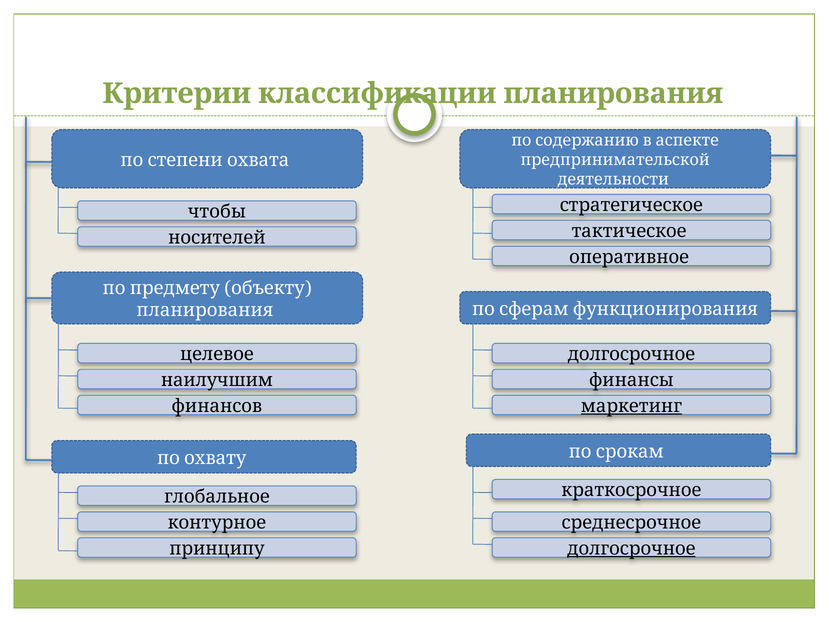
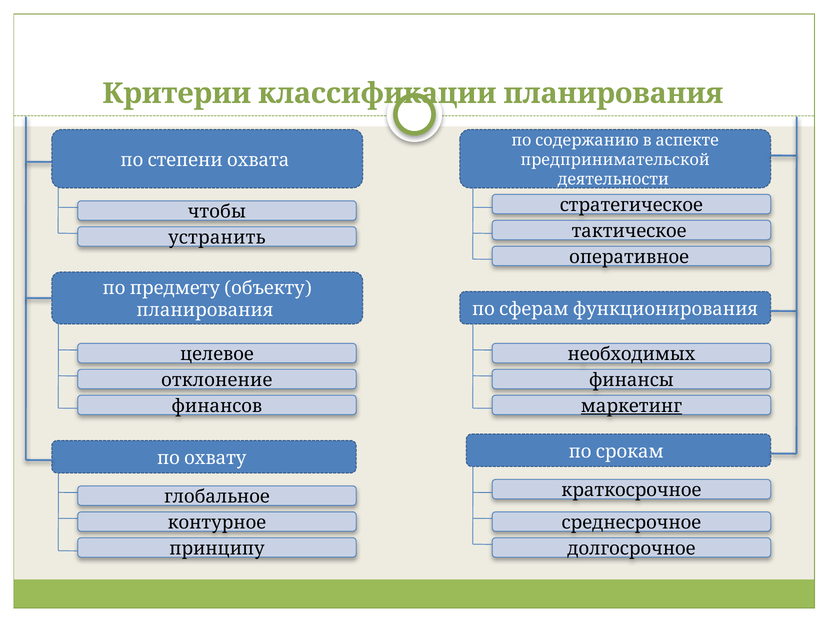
носителей: носителей -> устранить (217, 238)
долгосрочное: долгосрочное -> необходимых (631, 354)
наилучшим: наилучшим -> отклонение (217, 380)
долгосрочное underline: present -> none (631, 549)
